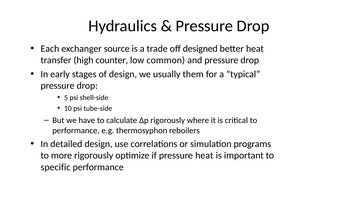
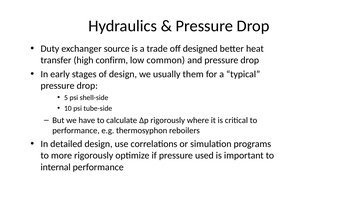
Each: Each -> Duty (50, 49)
counter: counter -> confirm (112, 60)
pressure heat: heat -> used (204, 156)
specific: specific -> internal (56, 167)
